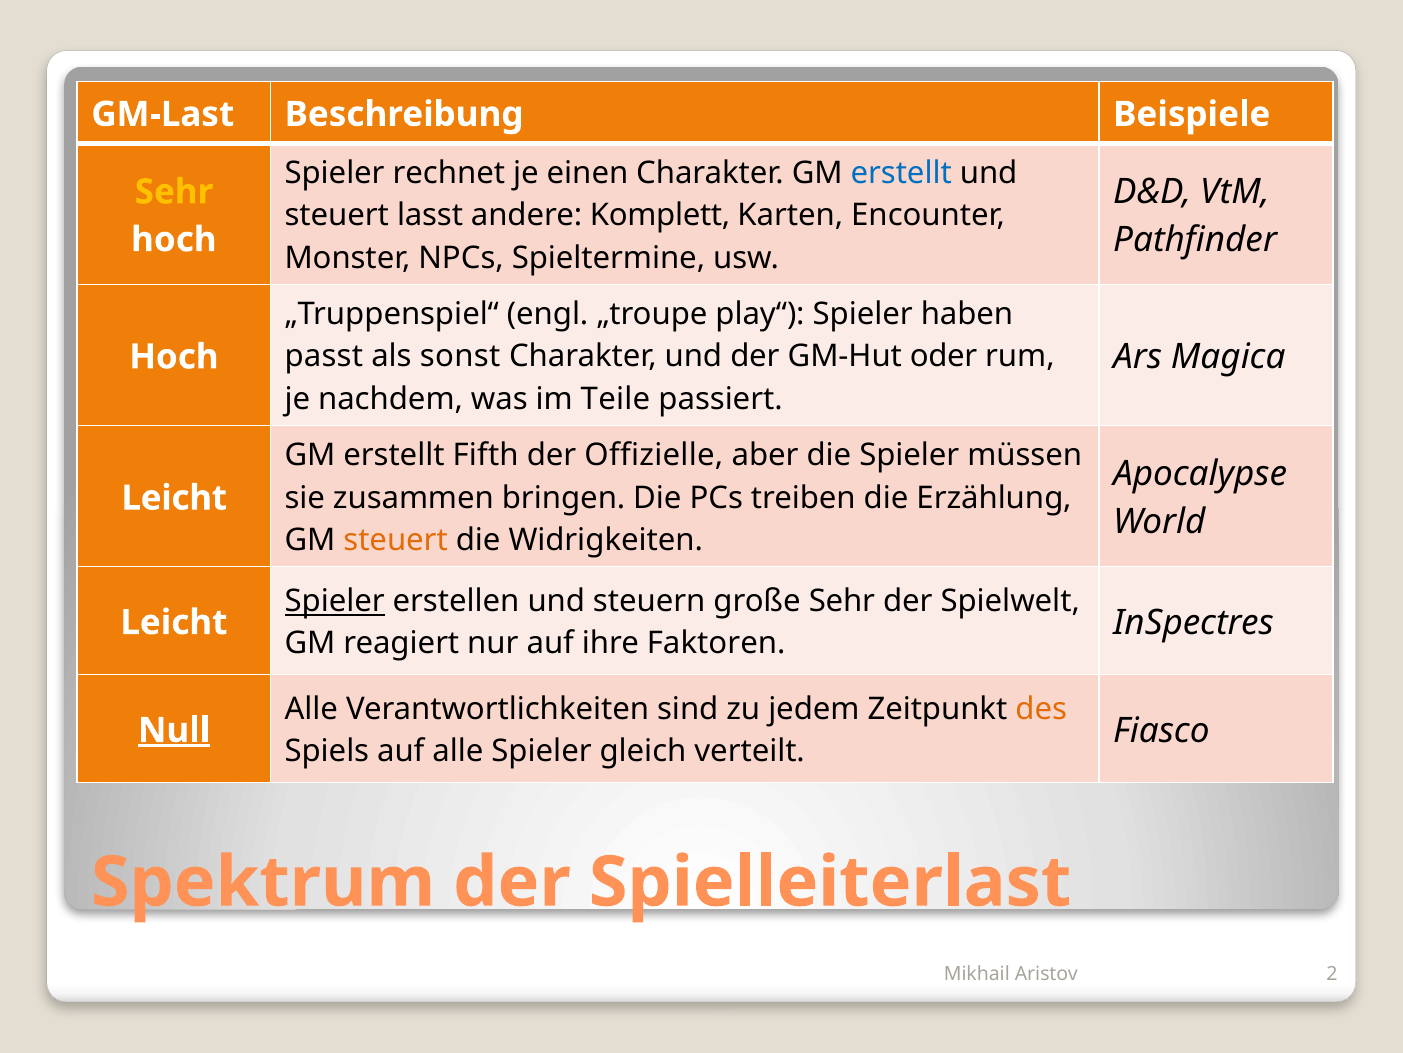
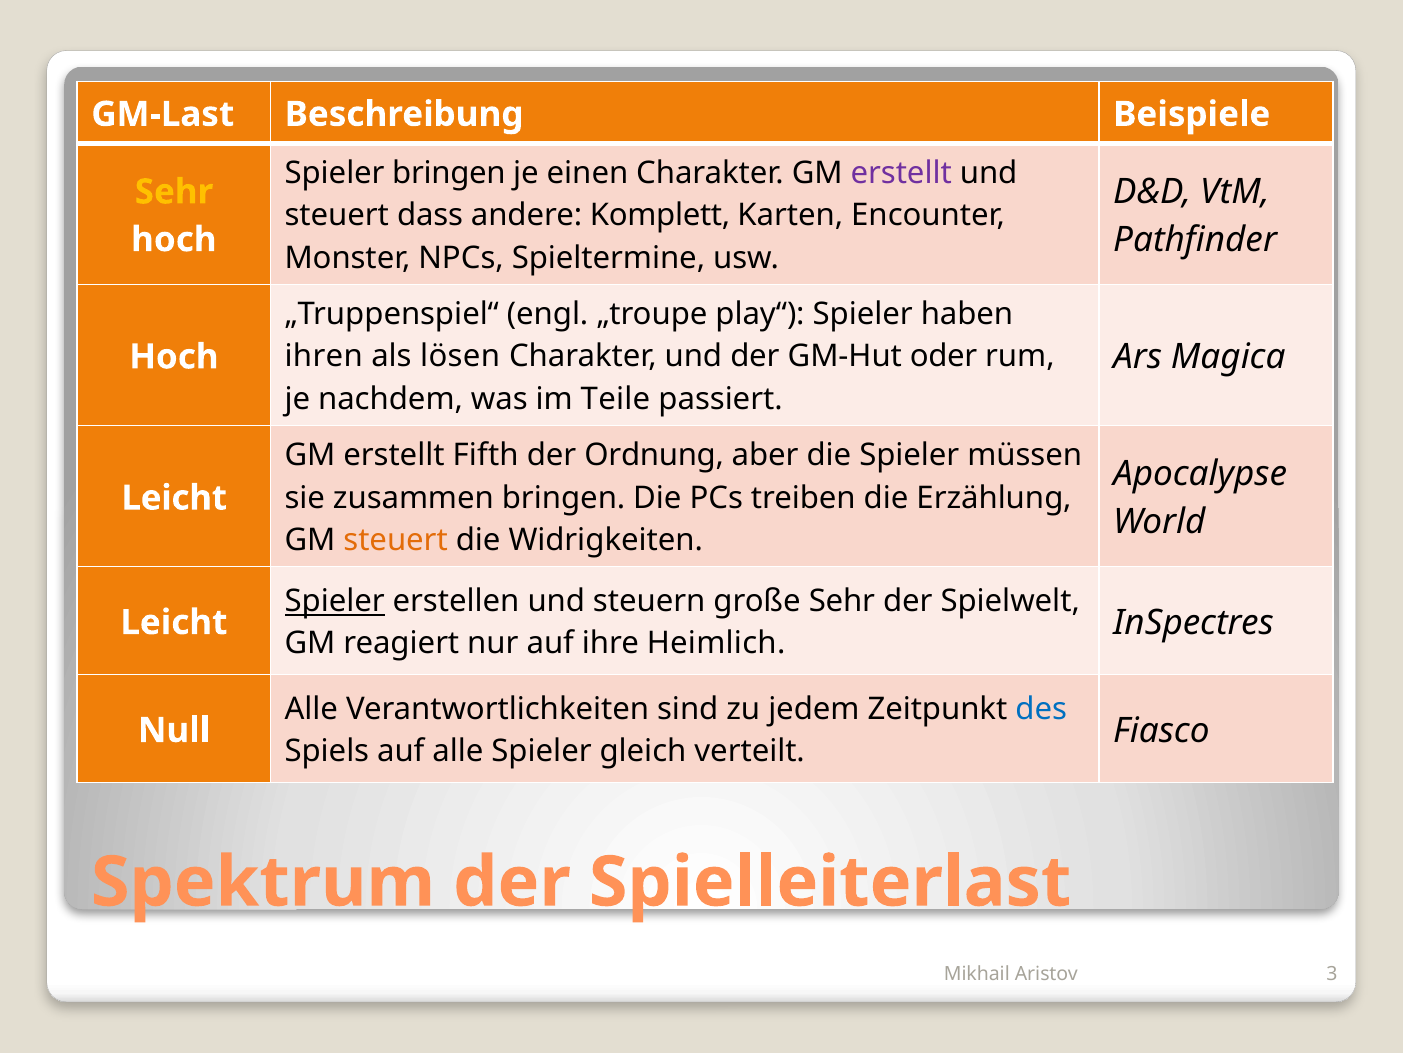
Spieler rechnet: rechnet -> bringen (449, 173)
erstellt colour: blue -> purple (901, 173)
lasst: lasst -> dass (430, 215)
passt: passt -> ihren (324, 356)
sonst: sonst -> lösen (460, 356)
Offizielle: Offizielle -> Ordnung (654, 455)
Faktoren: Faktoren -> Heimlich (716, 643)
des colour: orange -> blue (1041, 709)
Null underline: present -> none (174, 730)
2: 2 -> 3 (1332, 973)
